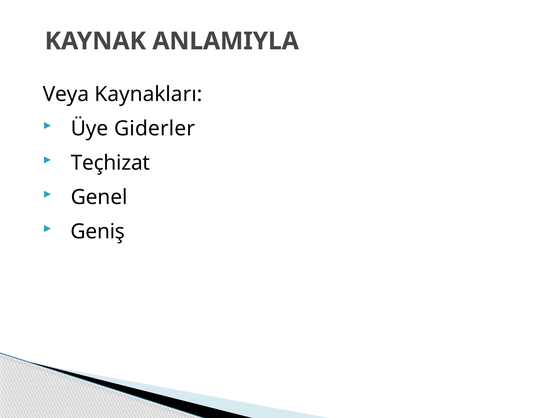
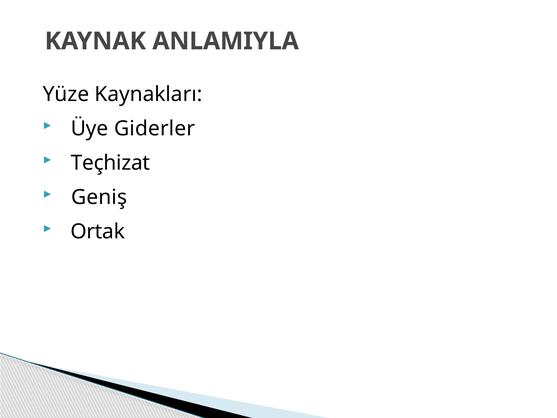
Veya: Veya -> Yüze (66, 94)
Genel: Genel -> Geniş (99, 197)
Geniş: Geniş -> Ortak (98, 232)
